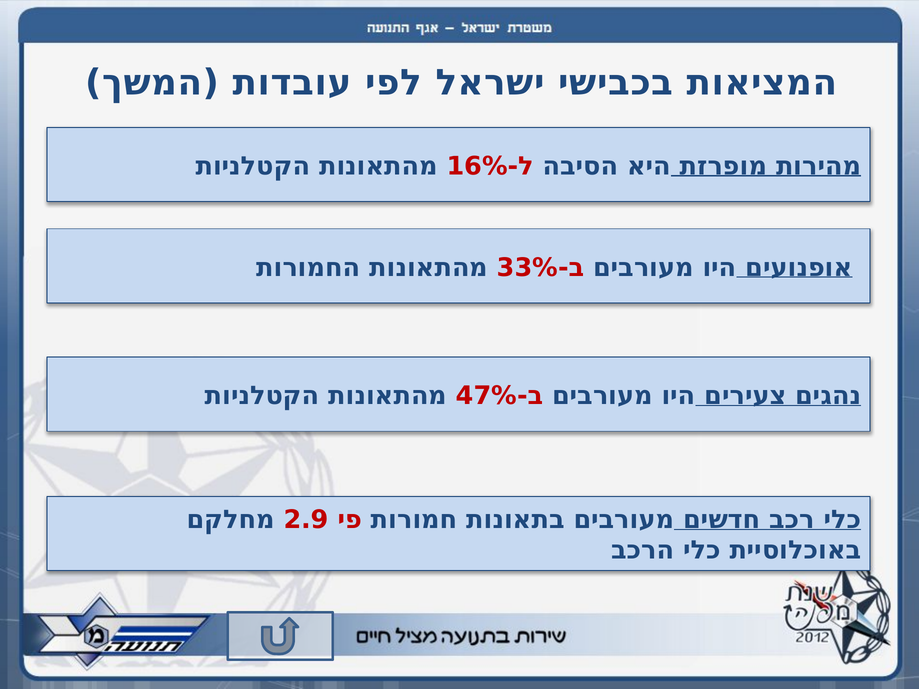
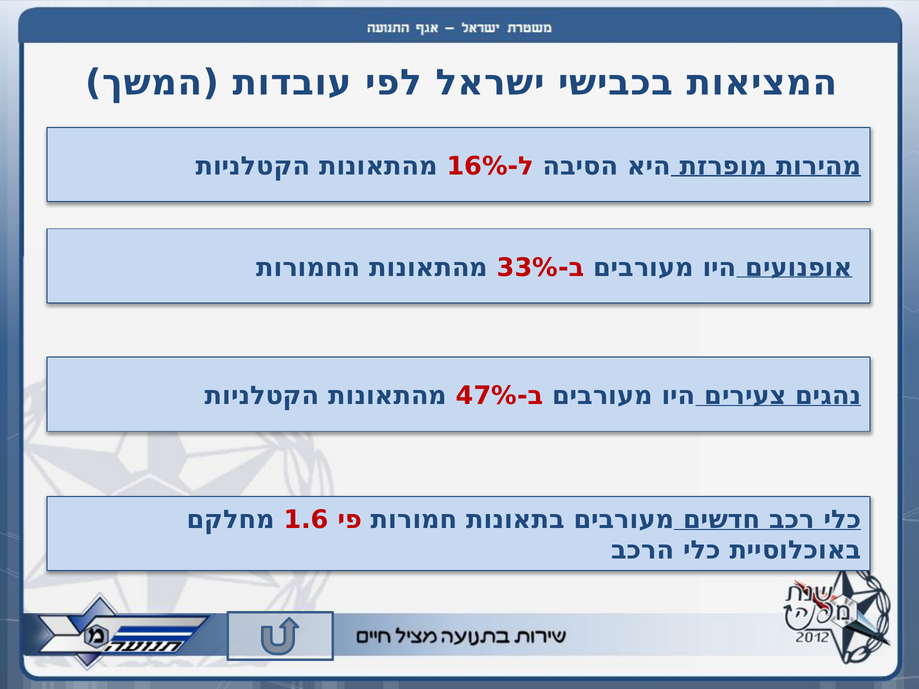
2.9: 2.9 -> 1.6 (306, 520)
